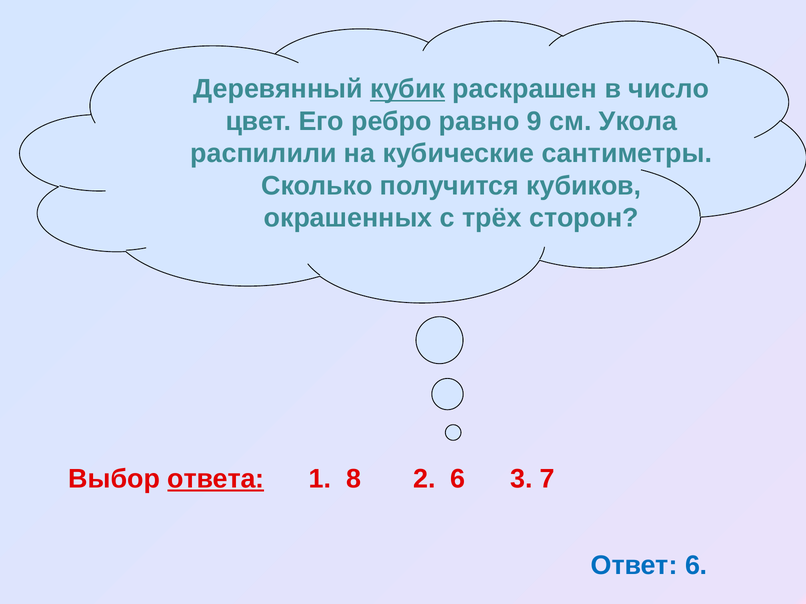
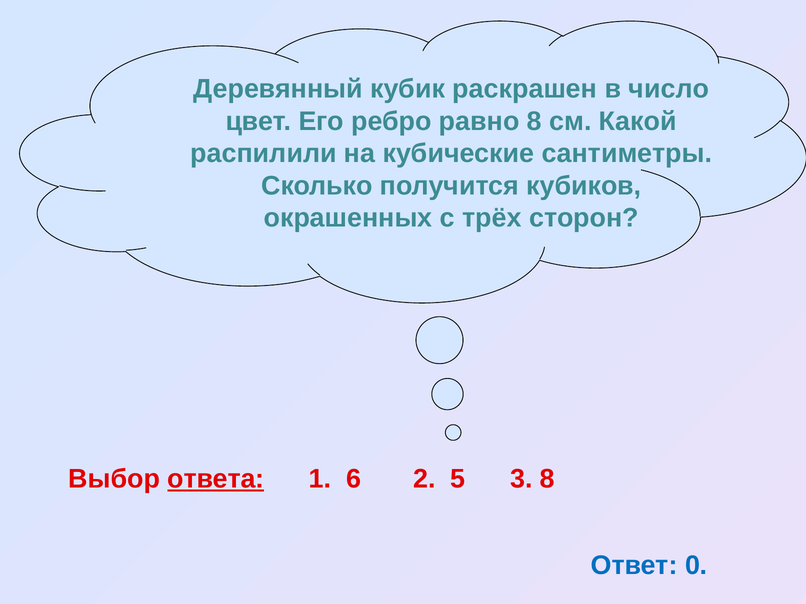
кубик underline: present -> none (408, 89)
равно 9: 9 -> 8 (534, 121)
Укола: Укола -> Какой (638, 121)
8: 8 -> 6 (354, 479)
2 6: 6 -> 5 (458, 479)
3 7: 7 -> 8 (547, 479)
Ответ 6: 6 -> 0 (696, 566)
